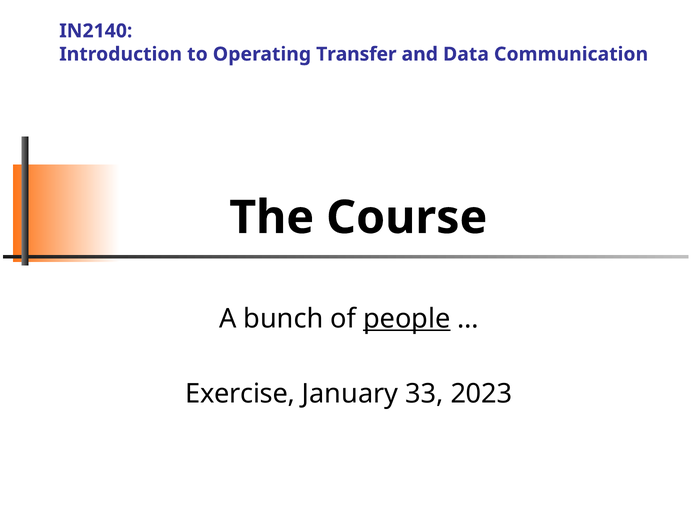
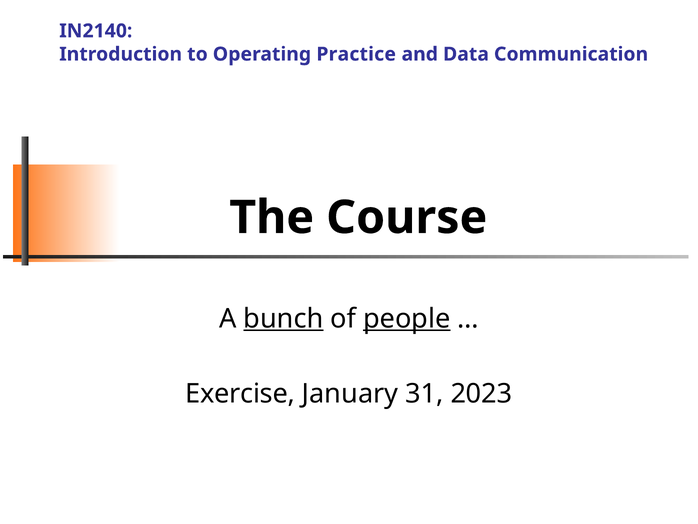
Transfer: Transfer -> Practice (356, 54)
bunch underline: none -> present (283, 318)
33: 33 -> 31 (424, 393)
